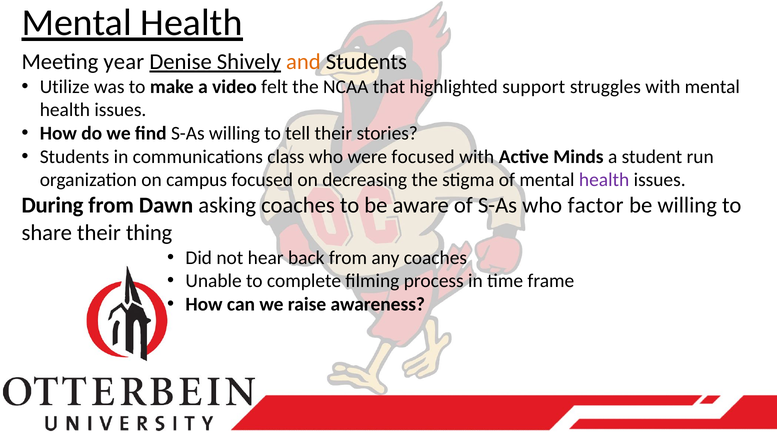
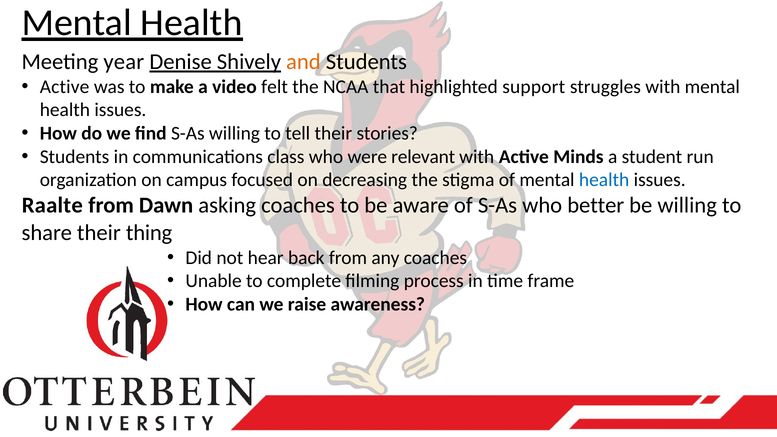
Utilize: Utilize -> Active (65, 87)
were focused: focused -> relevant (423, 157)
health colour: purple -> blue (604, 180)
During: During -> Raalte (52, 205)
factor: factor -> better (596, 205)
